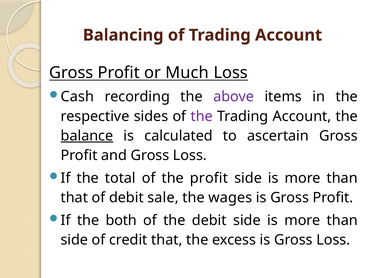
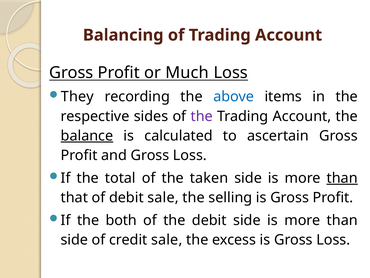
Cash: Cash -> They (77, 96)
above colour: purple -> blue (234, 96)
the profit: profit -> taken (209, 178)
than underline: none -> present (342, 178)
wages: wages -> selling (230, 197)
credit that: that -> sale (167, 240)
